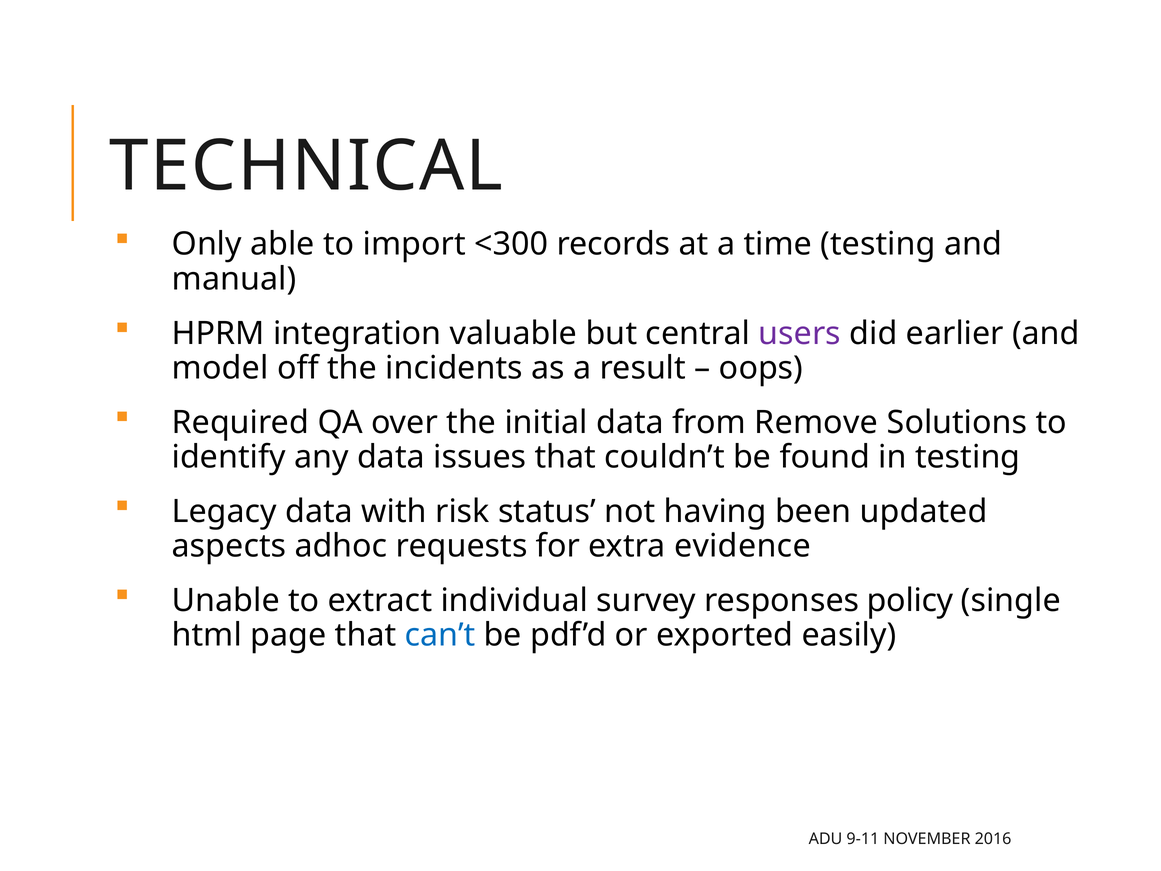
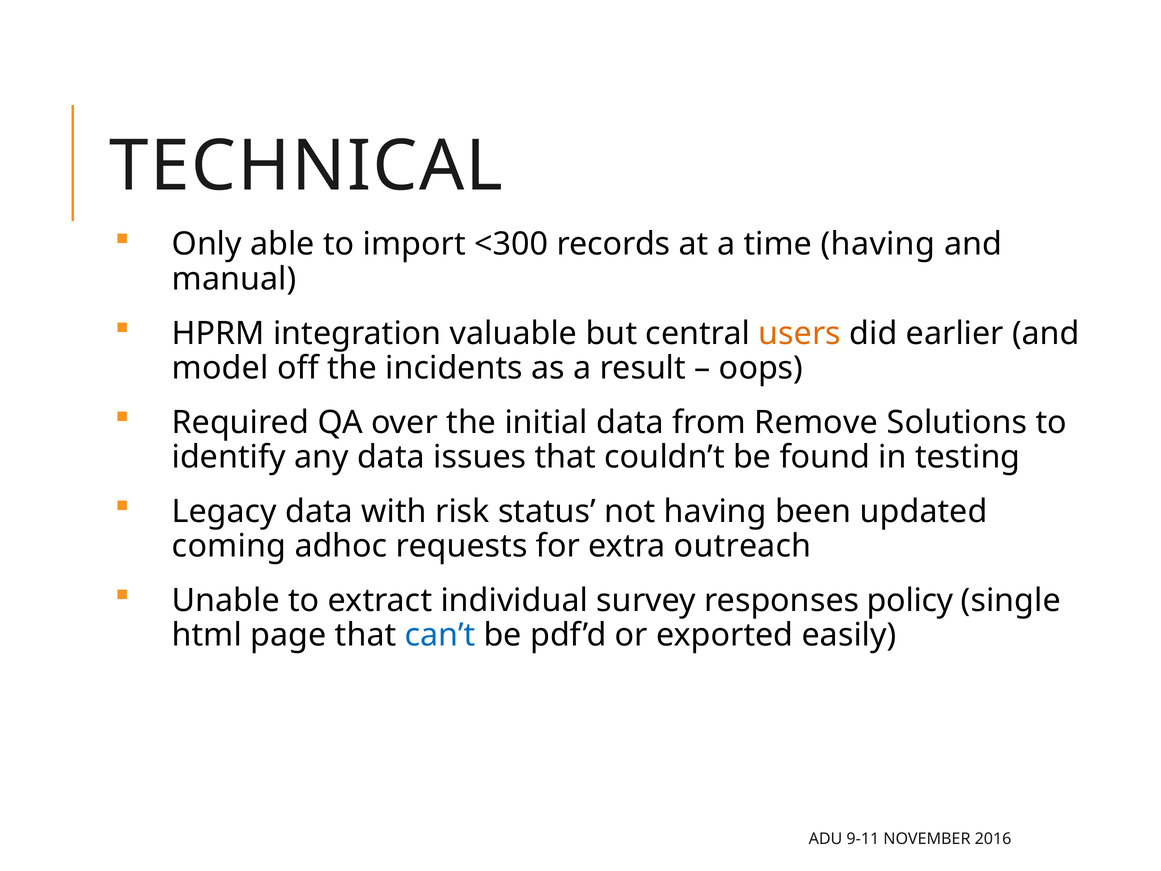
time testing: testing -> having (878, 244)
users colour: purple -> orange (800, 333)
aspects: aspects -> coming (229, 546)
evidence: evidence -> outreach (743, 546)
